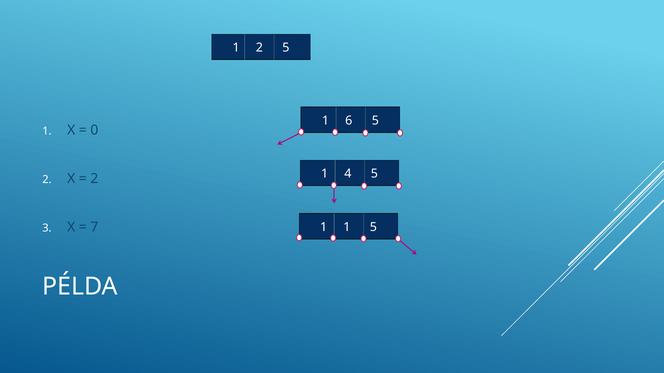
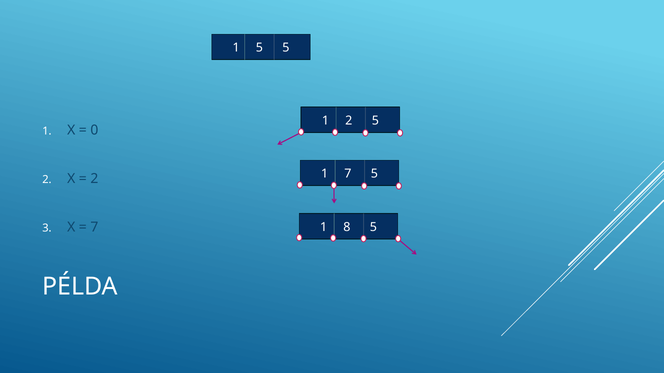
1 2: 2 -> 5 (259, 48)
1 6: 6 -> 2 (349, 121)
1 4: 4 -> 7 (348, 174)
1 1: 1 -> 8 (347, 227)
